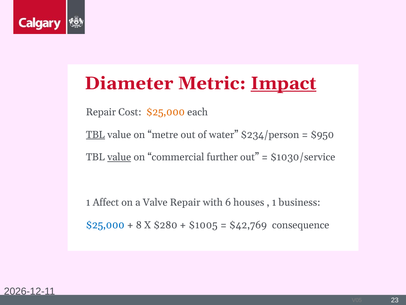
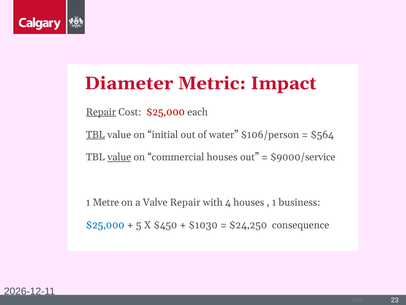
Impact underline: present -> none (284, 83)
Repair underline: none -> present (101, 112)
$25,000 colour: orange -> red (166, 112)
metre: metre -> initial (163, 134)
$234/person: $234/person -> $106/person (270, 134)
$950: $950 -> $564 (322, 134)
commercial further: further -> houses (222, 157)
$1030/service: $1030/service -> $9000/service (303, 157)
Affect: Affect -> Metre (106, 202)
6: 6 -> 4 (228, 202)
8: 8 -> 5 (139, 225)
$280: $280 -> $450 (165, 225)
$1005: $1005 -> $1030 (203, 225)
$42,769: $42,769 -> $24,250 (248, 225)
